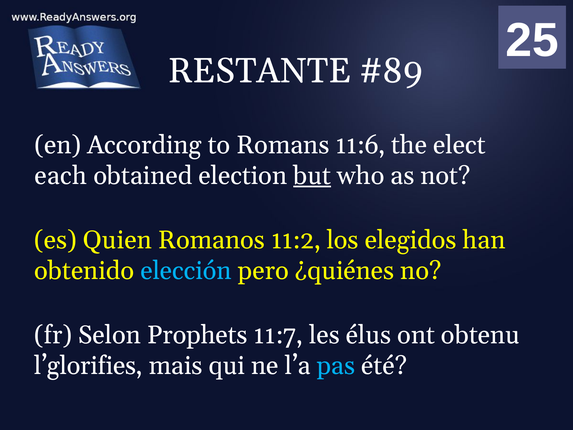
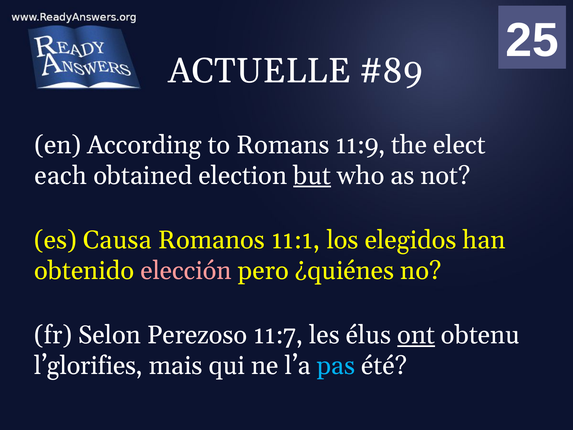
RESTANTE: RESTANTE -> ACTUELLE (260, 71)
11:6: 11:6 -> 11:9 (360, 145)
Quien: Quien -> Causa (117, 240)
11:2: 11:2 -> 11:1 (296, 240)
elección colour: light blue -> pink (186, 271)
Prophets: Prophets -> Perezoso (197, 335)
ont underline: none -> present (416, 335)
